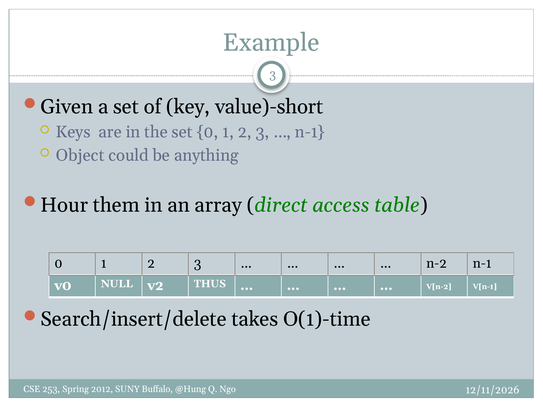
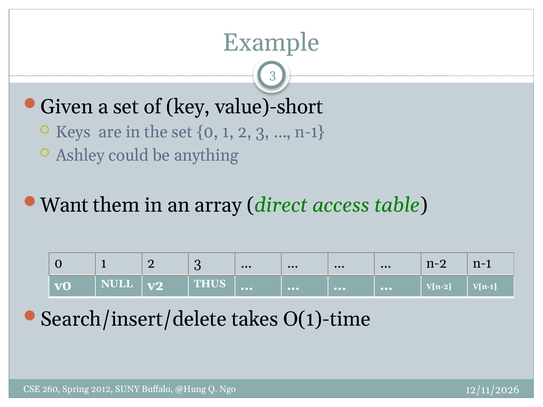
Object: Object -> Ashley (80, 155)
Hour: Hour -> Want (64, 205)
253: 253 -> 260 (51, 389)
